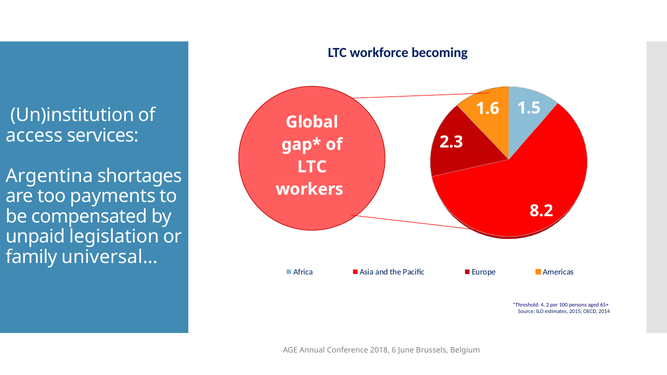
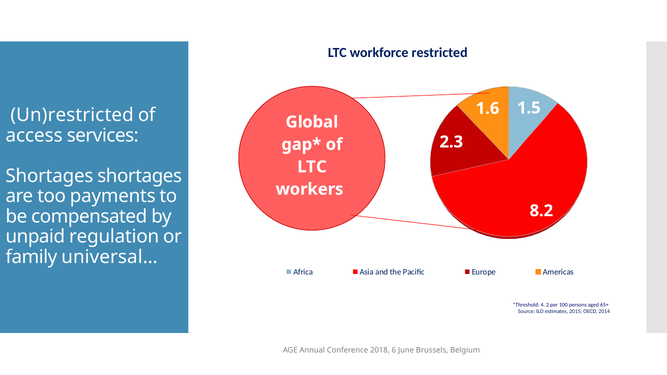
becoming: becoming -> restricted (440, 53)
Un)institution: Un)institution -> Un)restricted (72, 115)
Argentina: Argentina -> Shortages (49, 176)
legislation: legislation -> regulation (114, 237)
